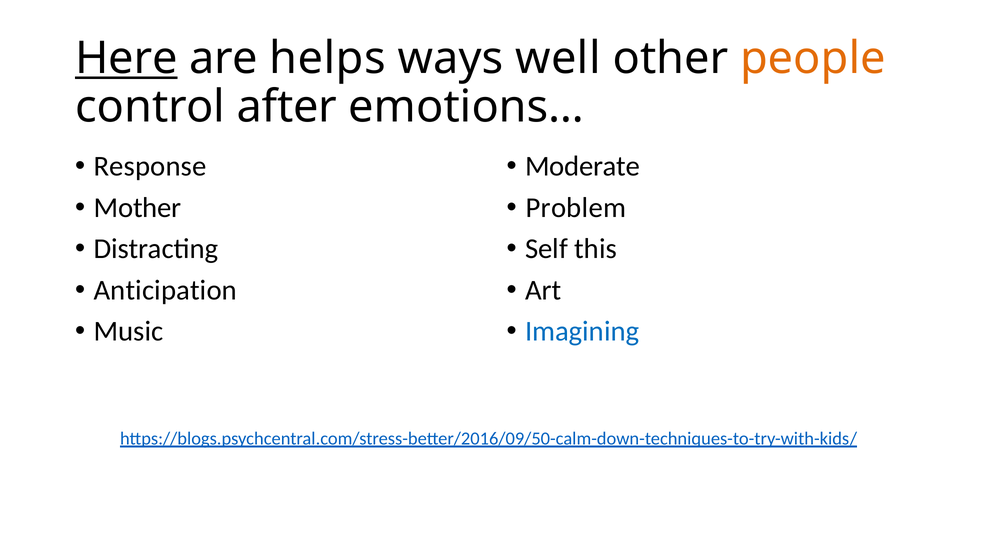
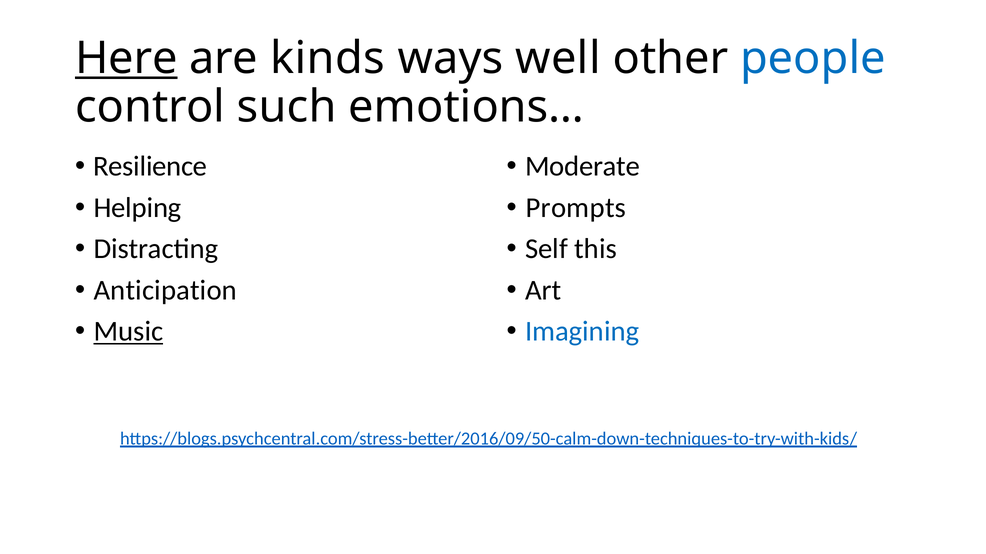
helps: helps -> kinds (328, 58)
people colour: orange -> blue (813, 58)
after: after -> such (287, 107)
Response: Response -> Resilience (150, 167)
Mother: Mother -> Helping (138, 208)
Problem: Problem -> Prompts (576, 208)
Music underline: none -> present (128, 332)
